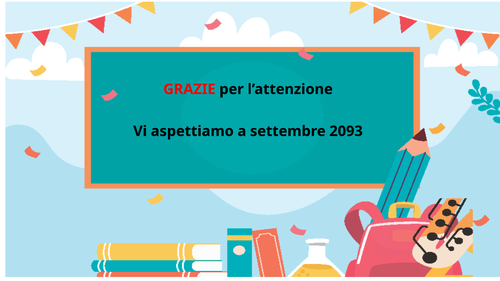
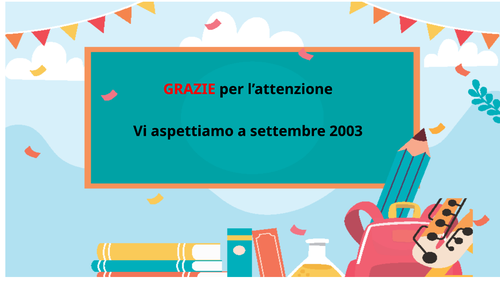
2093: 2093 -> 2003 (346, 131)
